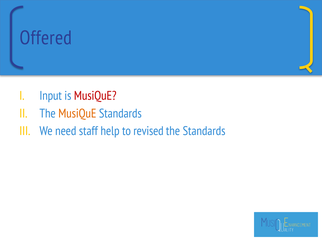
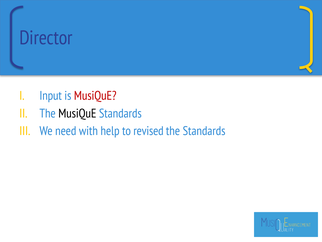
Offered: Offered -> Director (46, 38)
MusiQuE colour: orange -> black (77, 113)
staff: staff -> with (88, 131)
